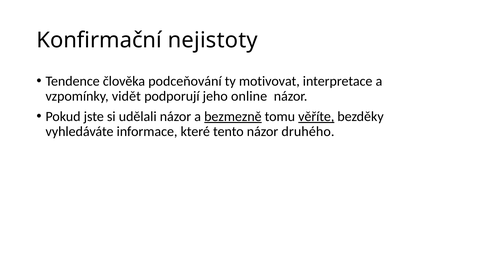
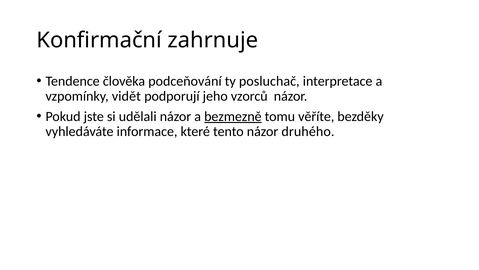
nejistoty: nejistoty -> zahrnuje (213, 40)
motivovat: motivovat -> posluchač (269, 81)
online: online -> vzorců (249, 96)
věříte underline: present -> none (316, 116)
